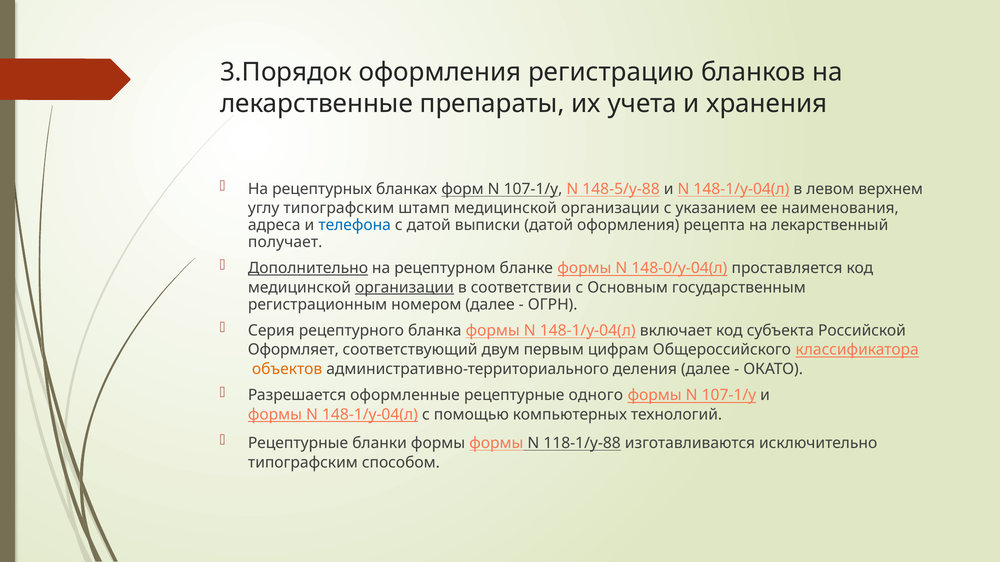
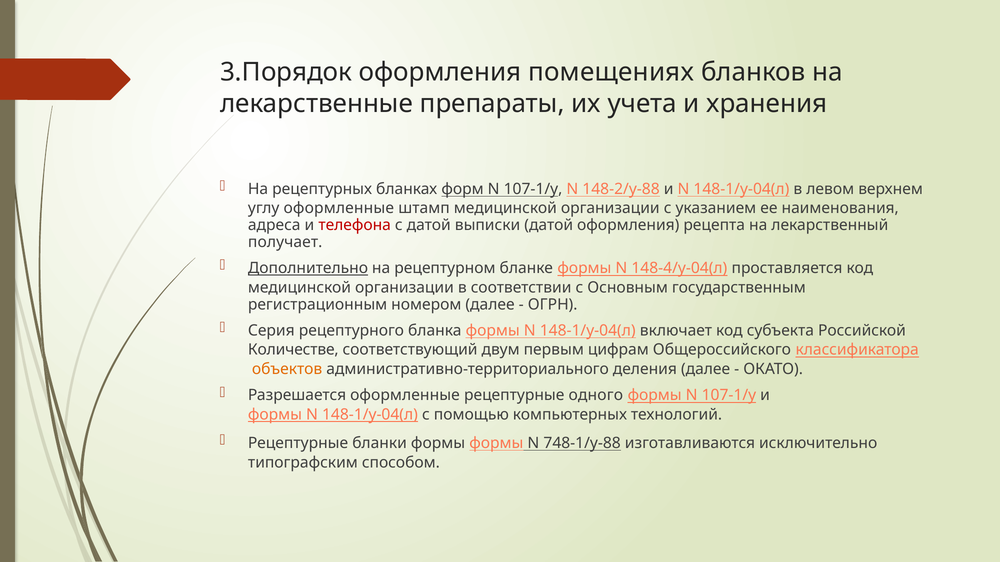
регистрацию: регистрацию -> помещениях (611, 72)
148-5/у-88: 148-5/у-88 -> 148-2/у-88 (621, 189)
углу типографским: типографским -> оформленные (339, 208)
телефона colour: blue -> red (355, 225)
148-0/у-04(л: 148-0/у-04(л -> 148-4/у-04(л (679, 269)
организации underline: present -> none (404, 288)
Оформляет: Оформляет -> Количестве (293, 350)
118-1/у-88: 118-1/у-88 -> 748-1/у-88 (582, 444)
